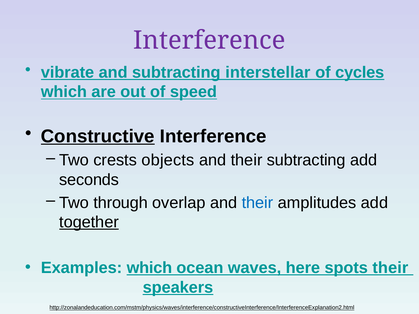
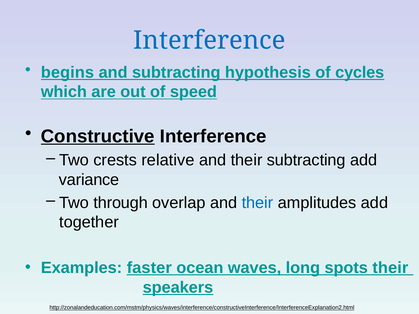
Interference colour: purple -> blue (209, 41)
vibrate: vibrate -> begins (67, 72)
interstellar: interstellar -> hypothesis (268, 72)
objects: objects -> relative (168, 160)
seconds: seconds -> variance (89, 180)
together underline: present -> none (89, 222)
Examples which: which -> faster (149, 268)
here: here -> long (303, 268)
